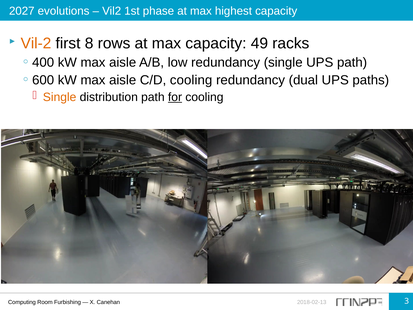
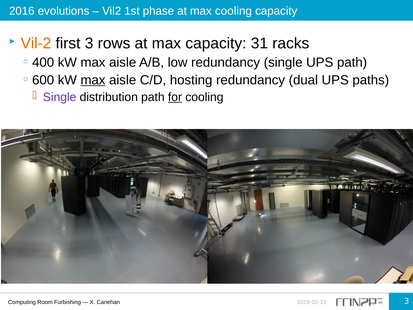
2027: 2027 -> 2016 (22, 11)
max highest: highest -> cooling (233, 11)
first 8: 8 -> 3 (89, 43)
49: 49 -> 31 (259, 43)
max underline: none -> present (93, 80)
C/D cooling: cooling -> hosting (191, 80)
Single colour: orange -> purple (60, 97)
